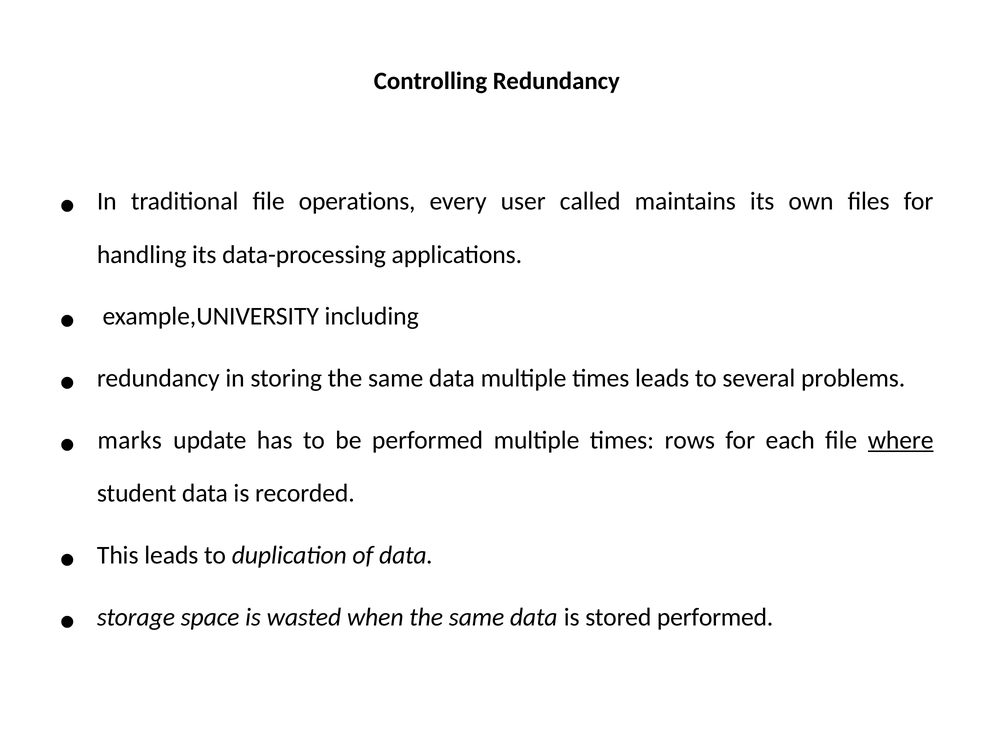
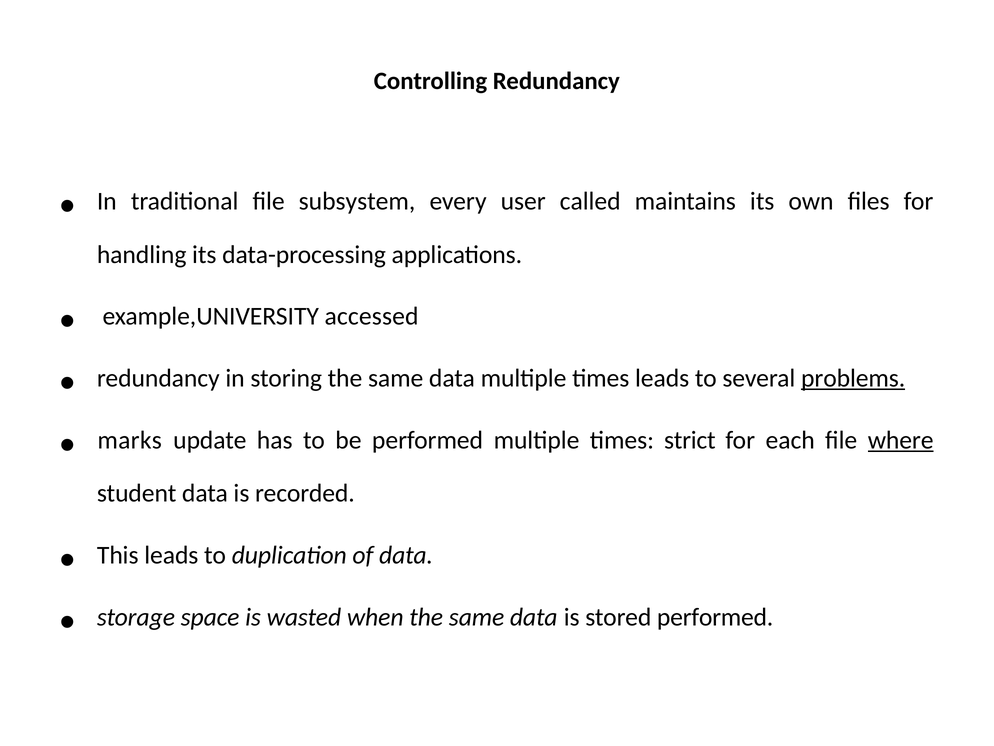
operations: operations -> subsystem (357, 201)
including: including -> accessed (372, 316)
problems underline: none -> present (853, 378)
rows: rows -> strict (690, 440)
